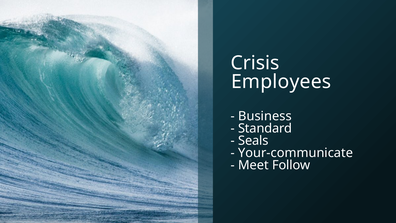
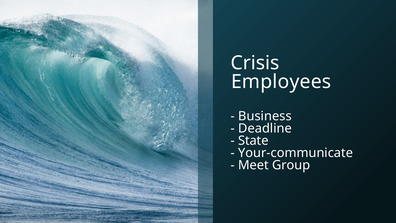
Standard: Standard -> Deadline (265, 128)
Seals: Seals -> State (253, 141)
Follow: Follow -> Group (291, 165)
